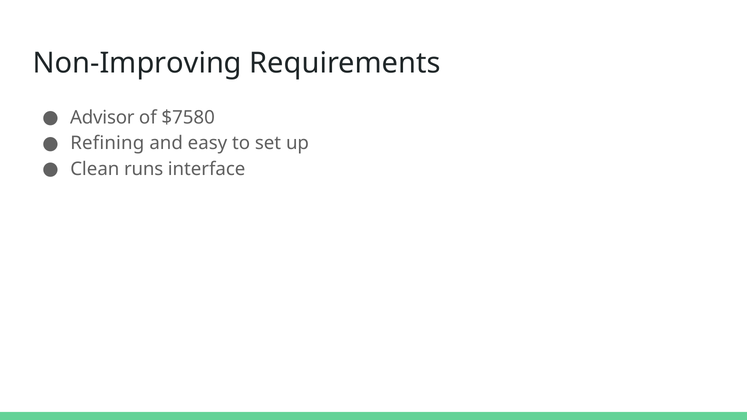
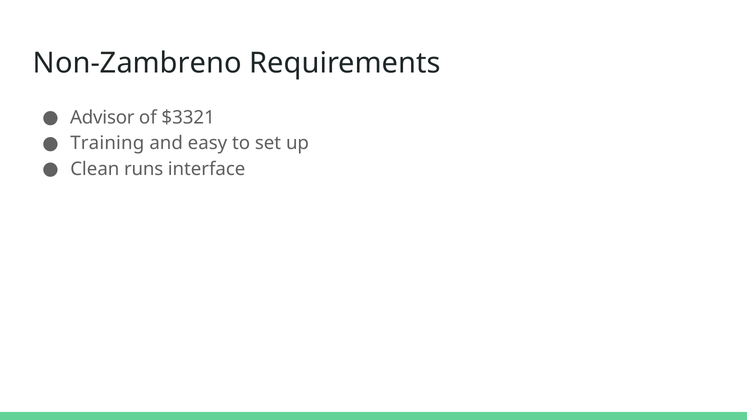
Non-Improving: Non-Improving -> Non-Zambreno (137, 63)
$7580: $7580 -> $3321 (188, 117)
Refining: Refining -> Training (107, 143)
